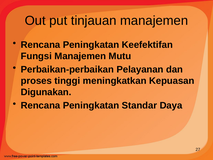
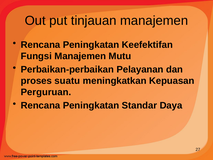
tinggi: tinggi -> suatu (67, 81)
Digunakan: Digunakan -> Perguruan (46, 92)
